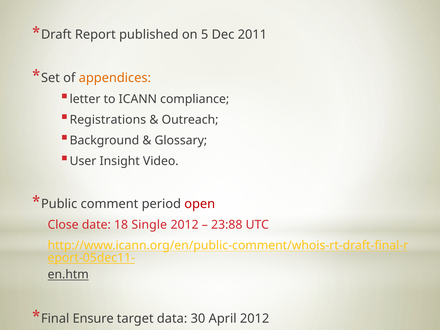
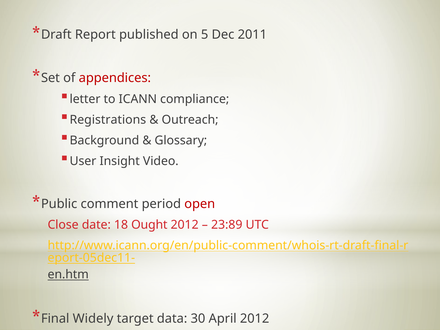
appendices colour: orange -> red (115, 78)
Single: Single -> Ought (149, 225)
23:88: 23:88 -> 23:89 (227, 225)
Ensure: Ensure -> Widely (93, 319)
